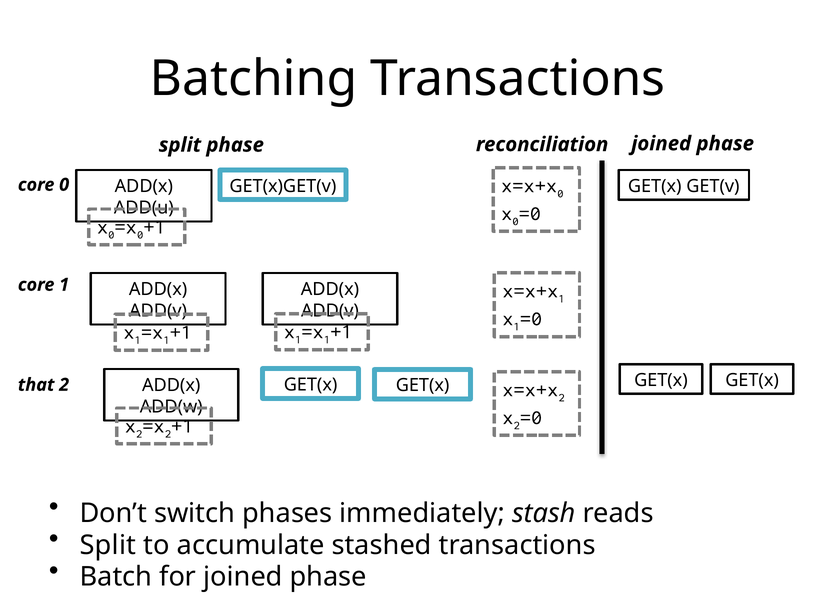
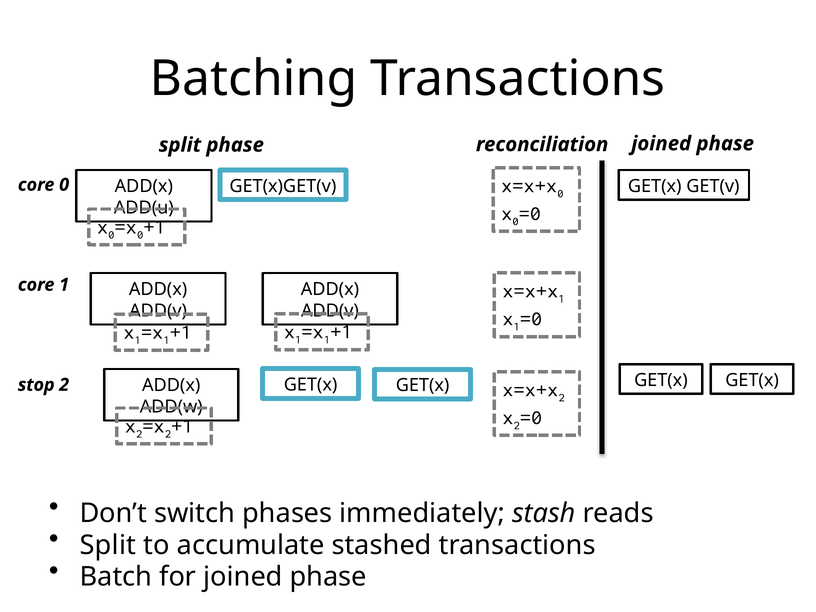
that: that -> stop (36, 385)
